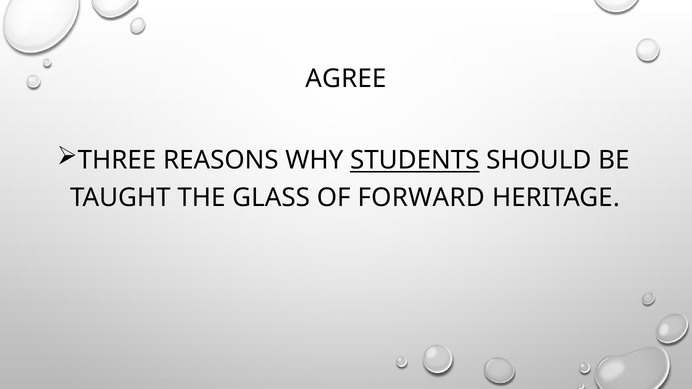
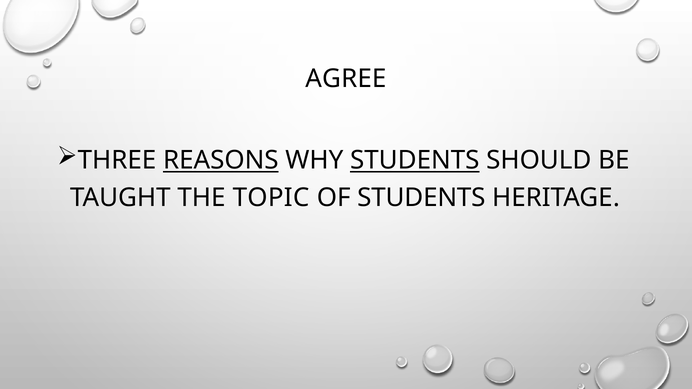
REASONS underline: none -> present (221, 161)
GLASS: GLASS -> TOPIC (271, 198)
OF FORWARD: FORWARD -> STUDENTS (421, 198)
